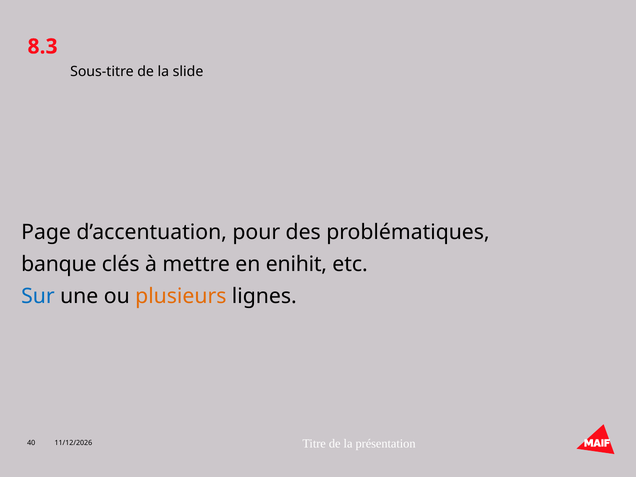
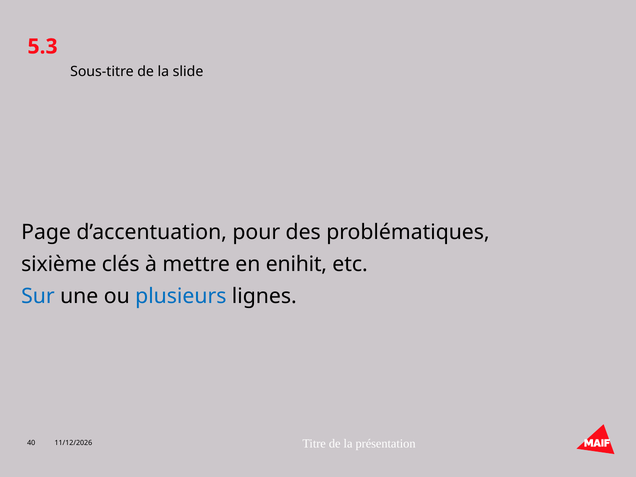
8.3: 8.3 -> 5.3 (43, 47)
banque: banque -> sixième (59, 264)
plusieurs colour: orange -> blue (181, 296)
